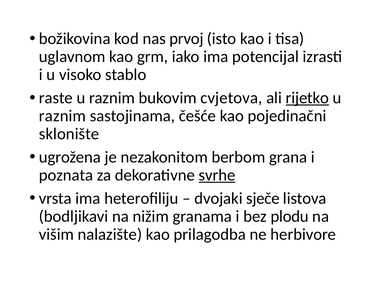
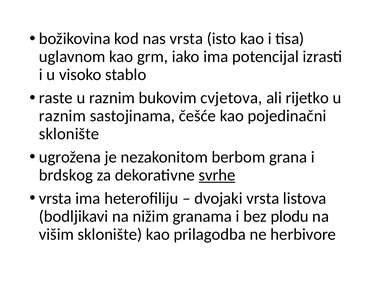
nas prvoj: prvoj -> vrsta (186, 39)
rijetko underline: present -> none (307, 98)
poznata: poznata -> brdskog (66, 175)
dvojaki sječe: sječe -> vrsta (263, 198)
višim nalazište: nalazište -> sklonište (110, 234)
